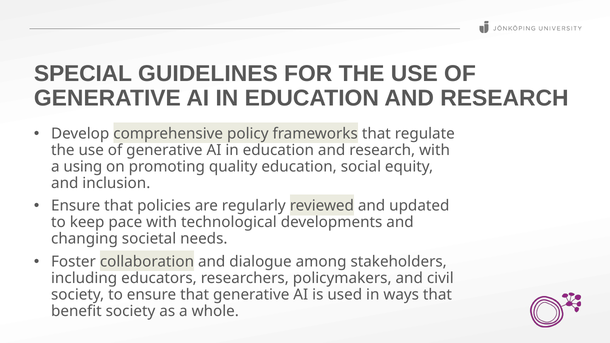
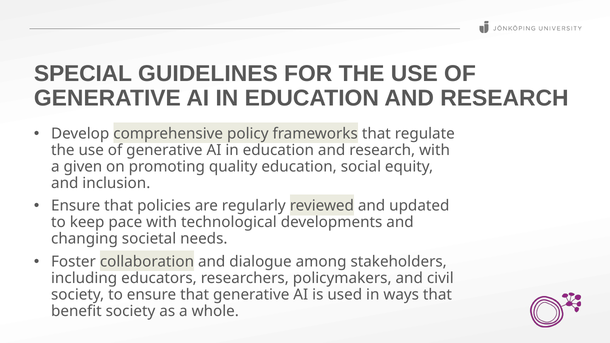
using: using -> given (83, 167)
